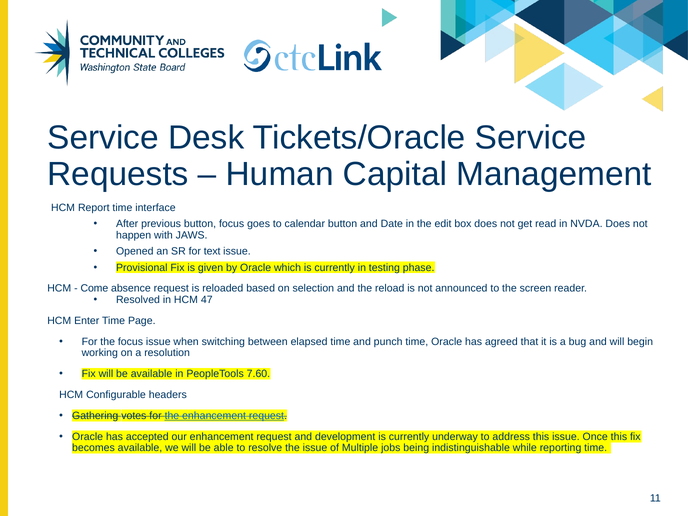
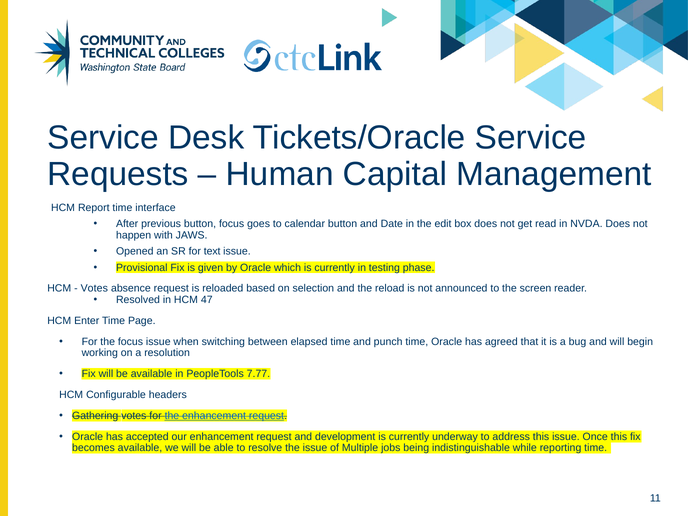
Come: Come -> Votes (94, 288)
7.60: 7.60 -> 7.77 (258, 374)
